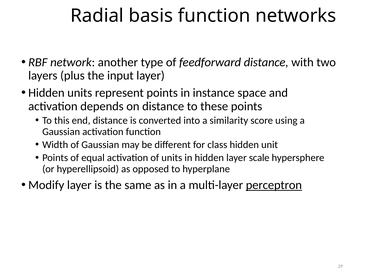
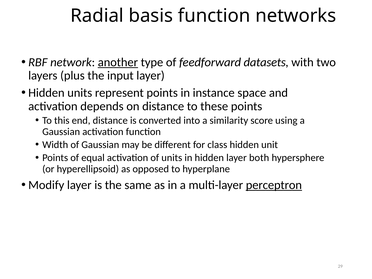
another underline: none -> present (118, 62)
feedforward distance: distance -> datasets (266, 62)
scale: scale -> both (259, 158)
